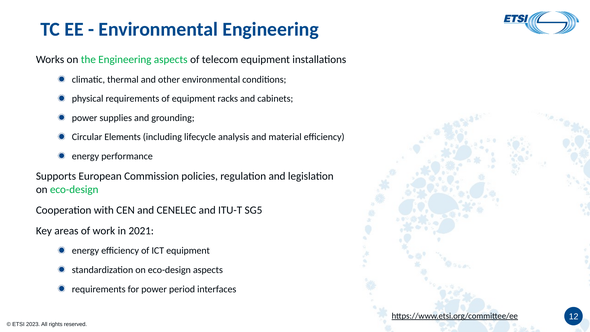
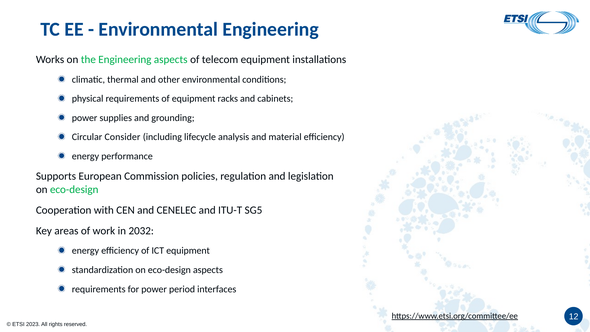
Elements: Elements -> Consider (122, 137)
2021: 2021 -> 2032 (141, 231)
